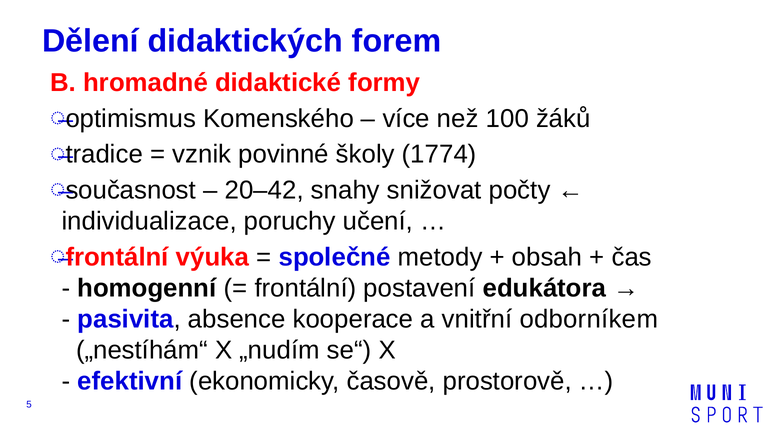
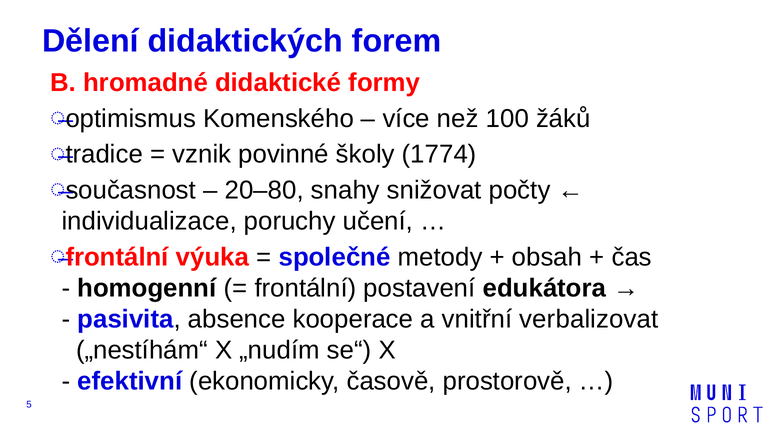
20–42: 20–42 -> 20–80 (264, 190)
odborníkem: odborníkem -> verbalizovat (589, 319)
